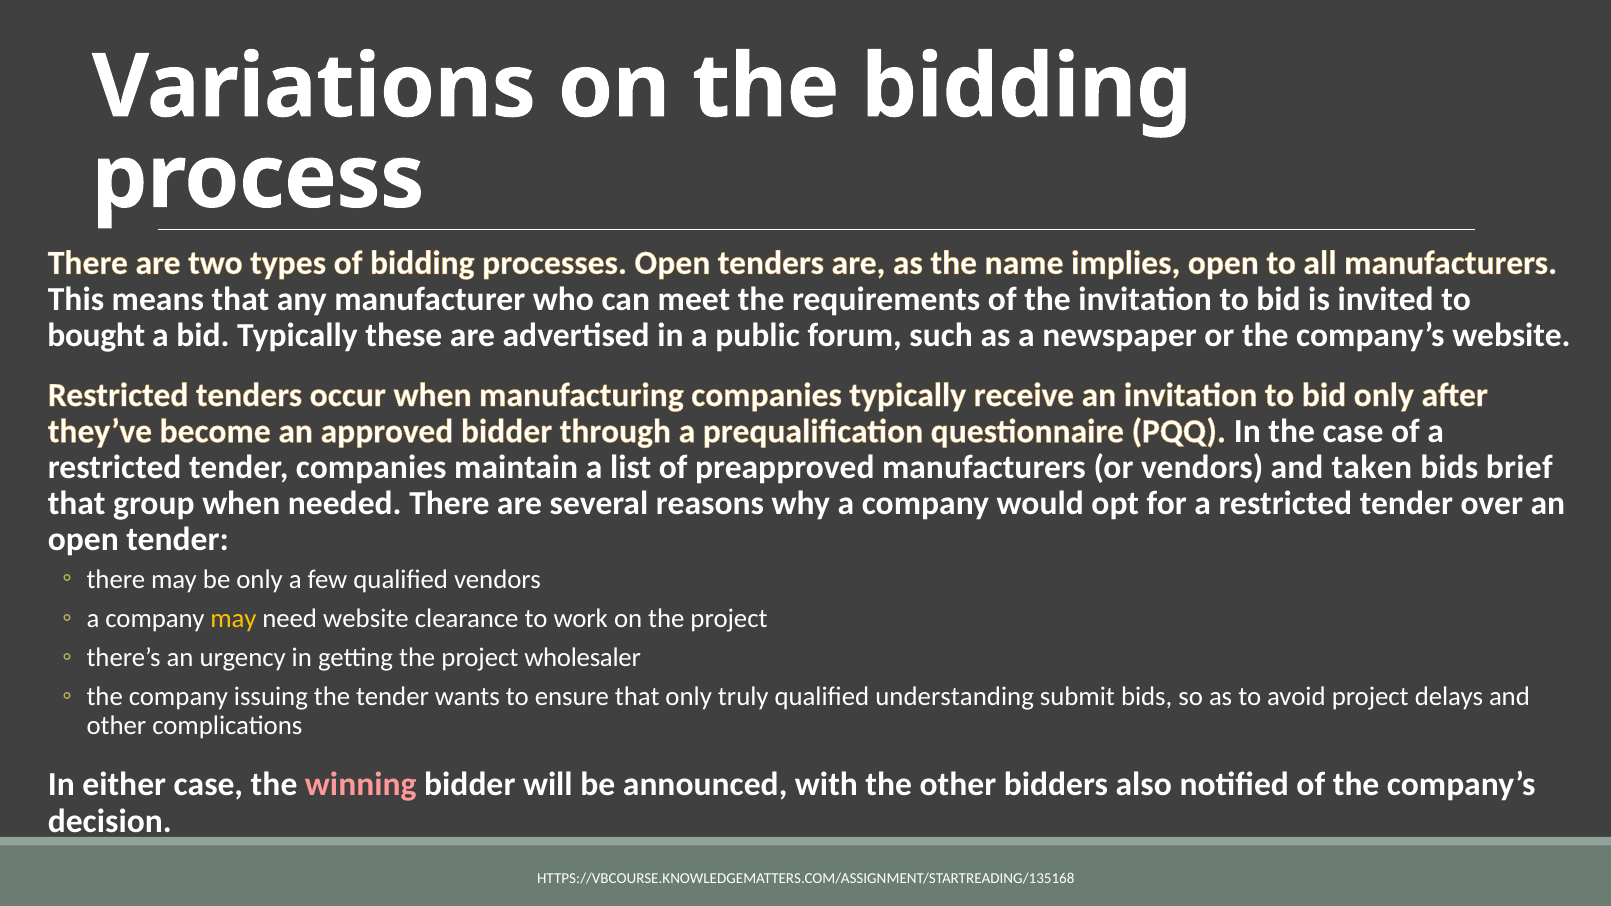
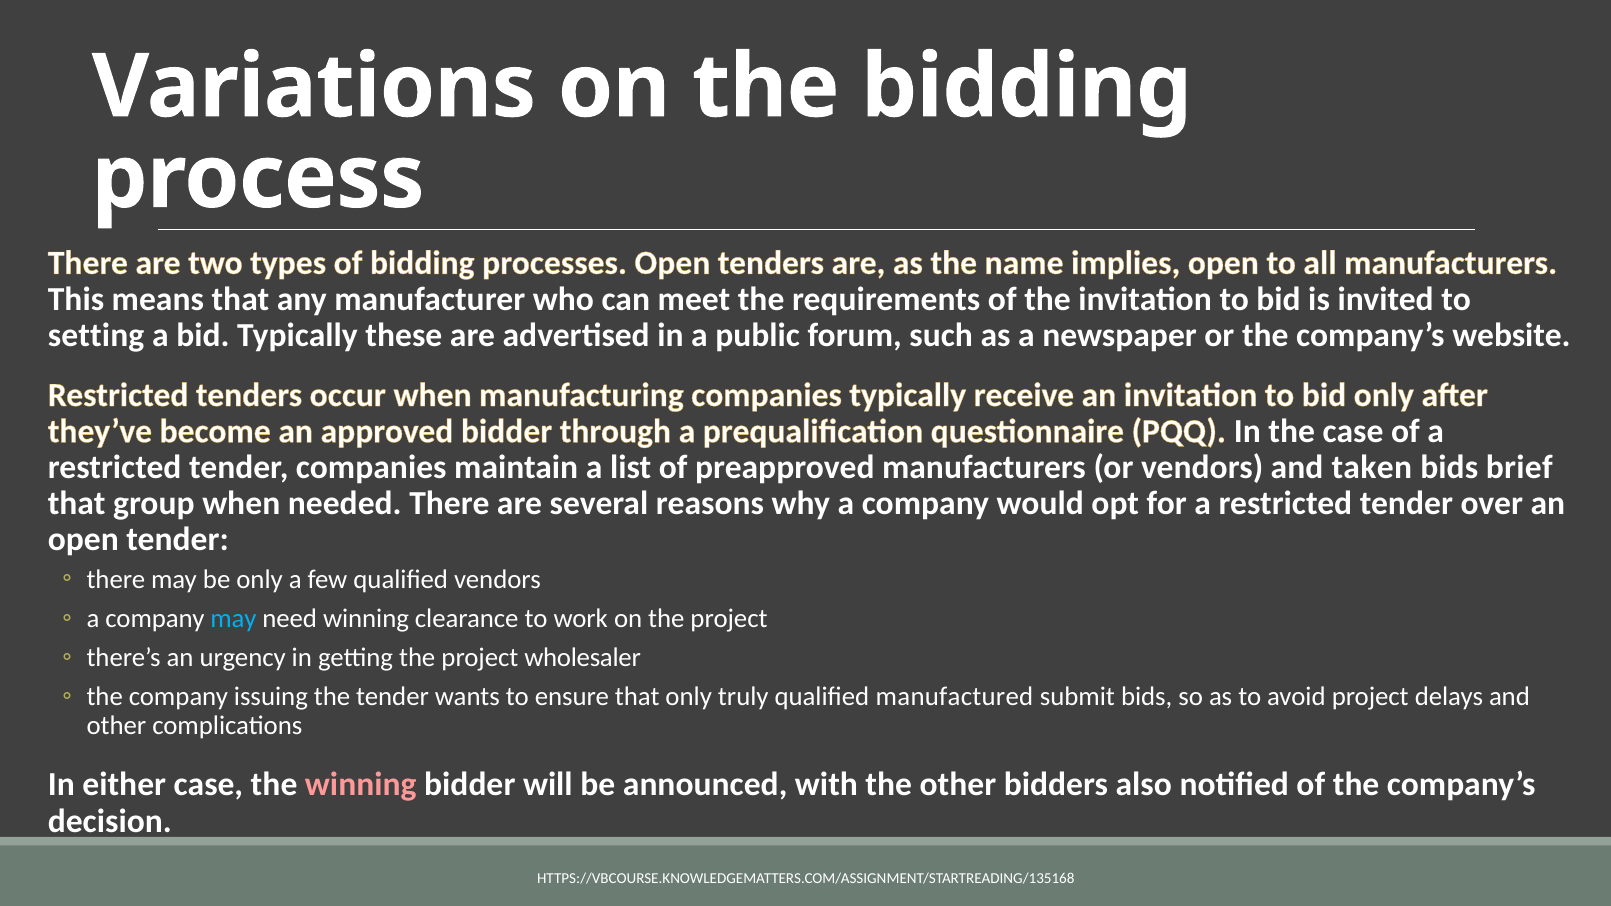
bought: bought -> setting (96, 335)
may colour: yellow -> light blue (234, 618)
need website: website -> winning (366, 618)
understanding: understanding -> manufactured (954, 697)
